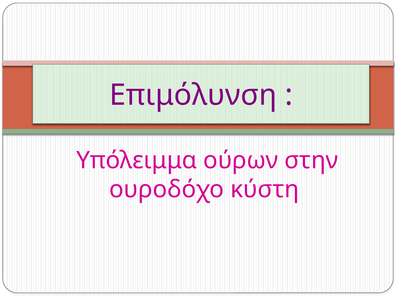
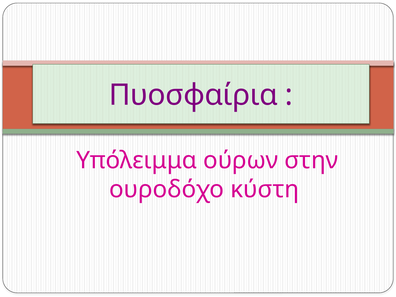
Επιμόλυνση: Επιμόλυνση -> Πυοσφαίρια (193, 95)
